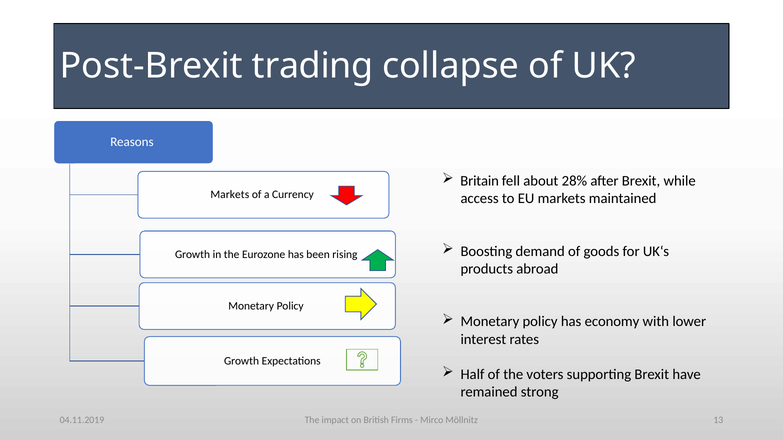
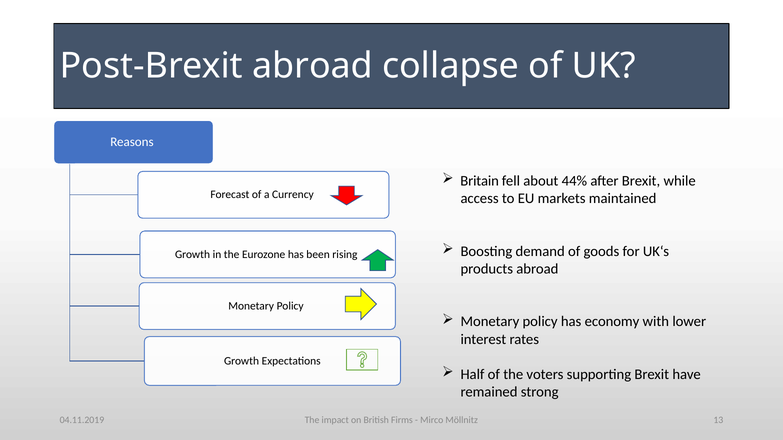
Post-Brexit trading: trading -> abroad (312, 66)
28%: 28% -> 44% (574, 181)
Markets: Markets -> Forecast (230, 195)
